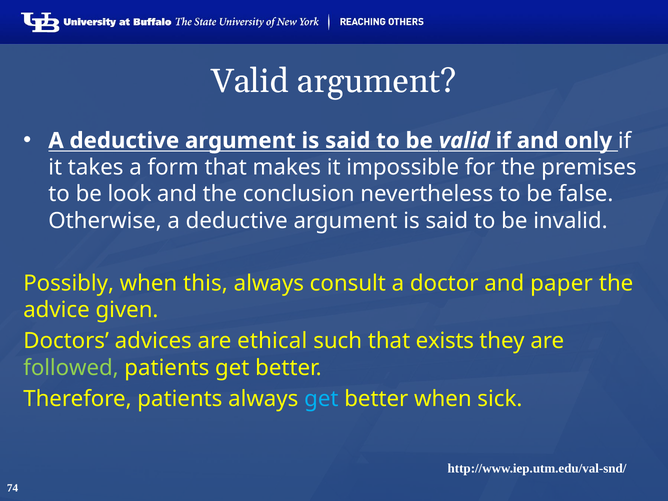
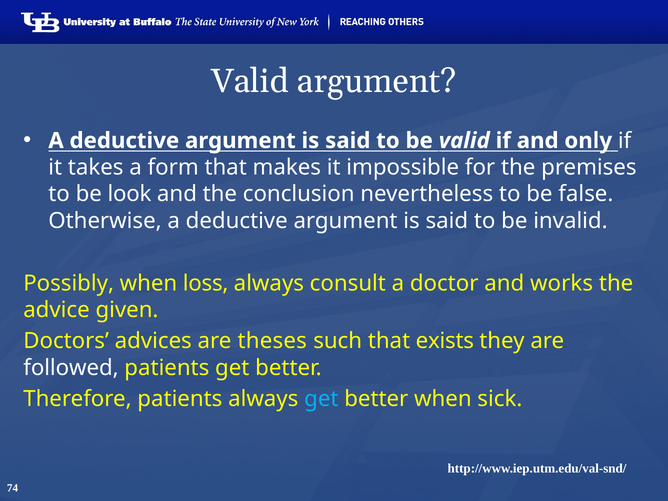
this: this -> loss (206, 283)
paper: paper -> works (562, 283)
ethical: ethical -> theses (272, 341)
followed colour: light green -> white (71, 368)
